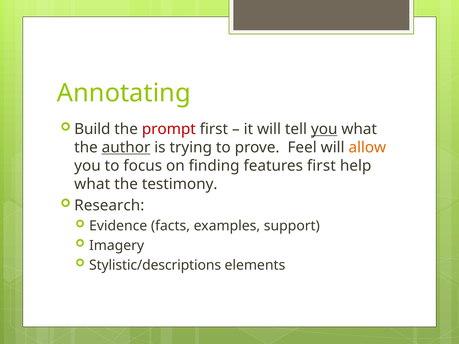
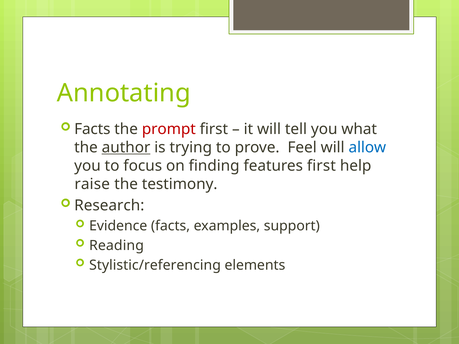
Build: Build -> Facts (92, 129)
you underline: present -> none (324, 129)
allow colour: orange -> blue (367, 148)
what: what -> raise (92, 184)
Imagery: Imagery -> Reading (117, 246)
Stylistic/descriptions: Stylistic/descriptions -> Stylistic/referencing (155, 265)
